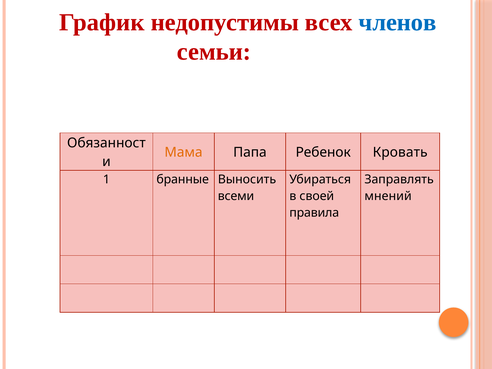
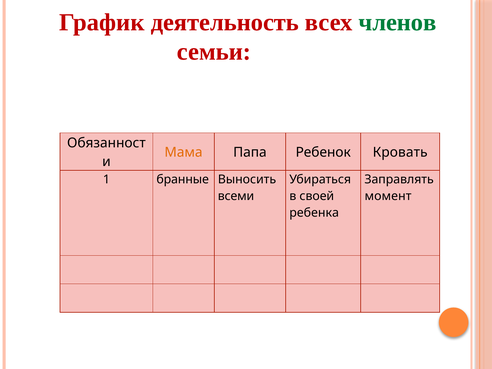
недопустимы: недопустимы -> деятельность (225, 22)
членов colour: blue -> green (398, 22)
мнений: мнений -> момент (388, 196)
правила: правила -> ребенка (314, 213)
